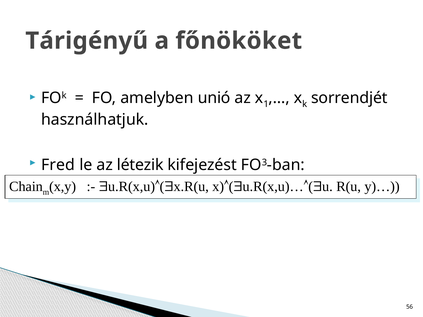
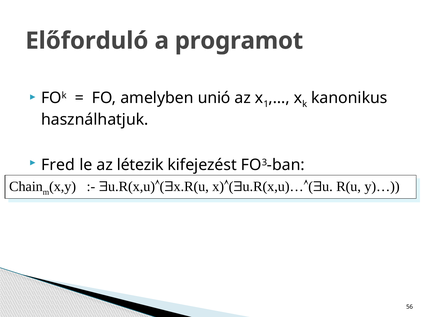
Tárigényű: Tárigényű -> Előforduló (87, 41)
főnököket: főnököket -> programot (239, 41)
sorrendjét: sorrendjét -> kanonikus (349, 98)
